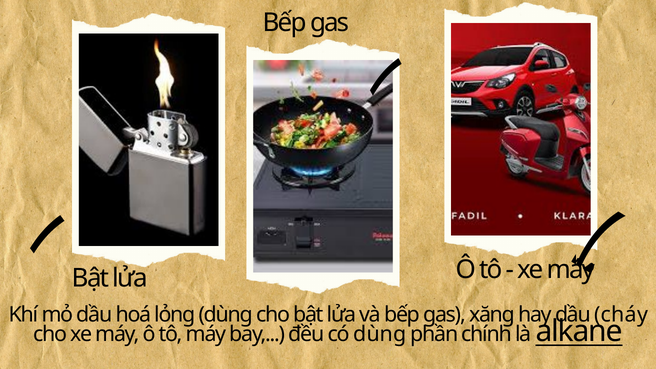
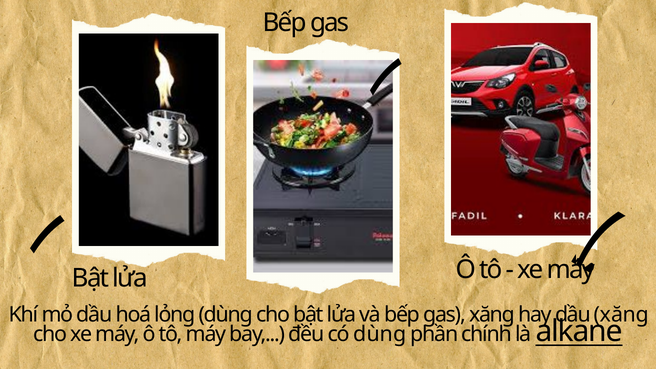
dầu cháy: cháy -> xăng (621, 315)
